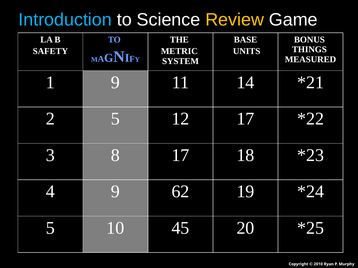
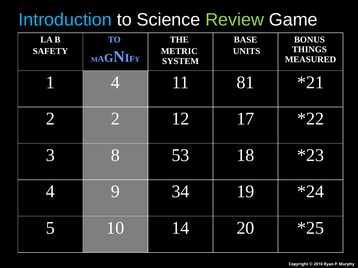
Review colour: yellow -> light green (235, 20)
1 9: 9 -> 4 (115, 83)
14: 14 -> 81 (245, 83)
2 5: 5 -> 2 (115, 119)
8 17: 17 -> 53 (180, 155)
62: 62 -> 34 (180, 192)
45: 45 -> 14 (180, 228)
